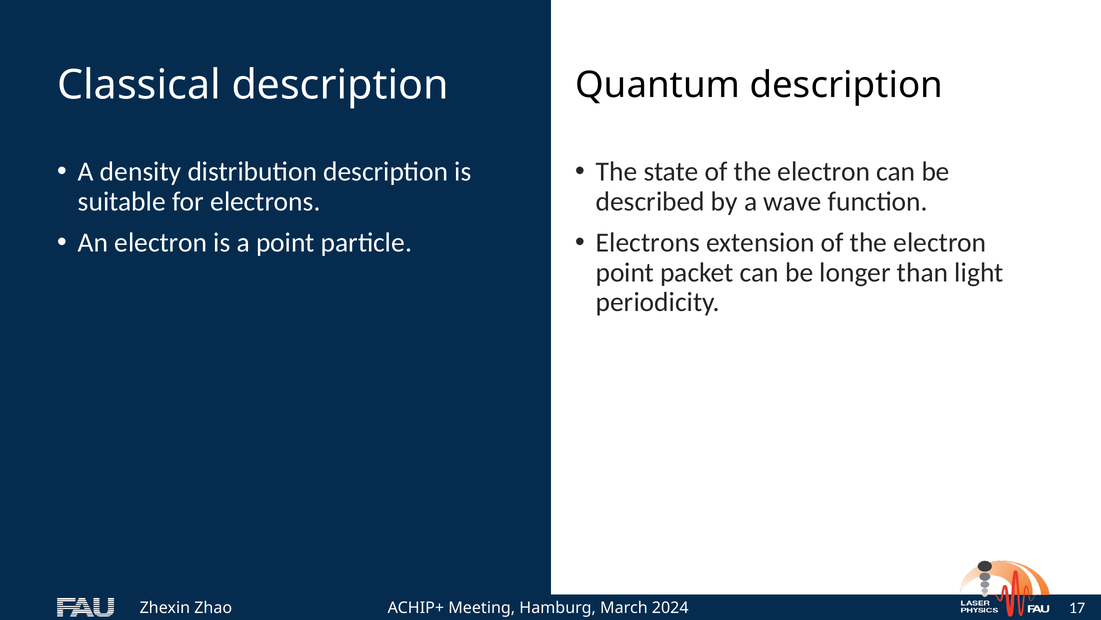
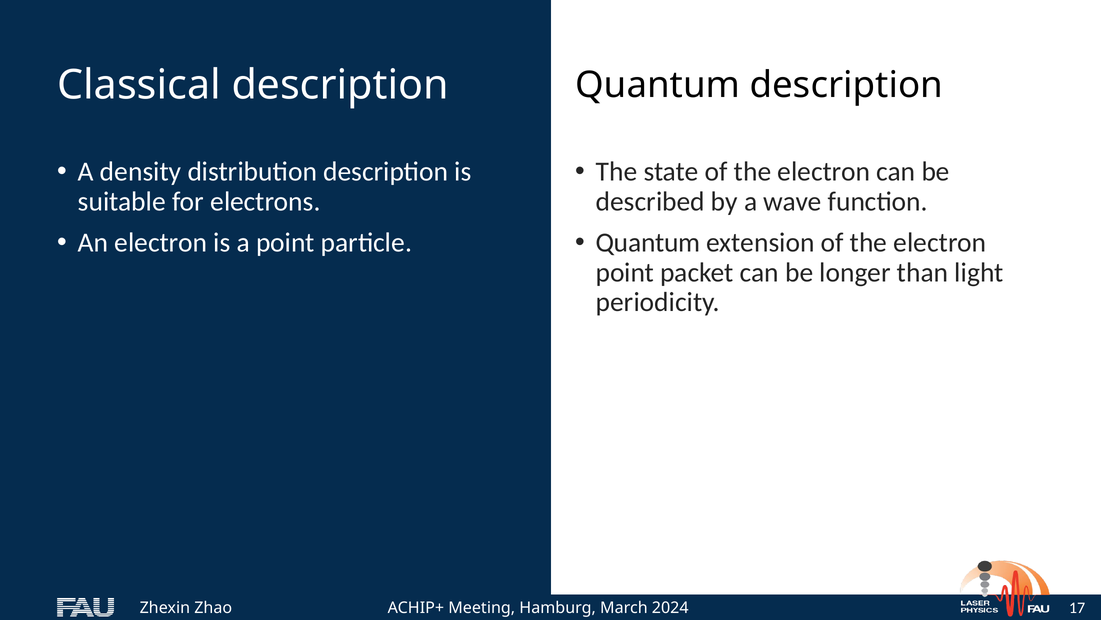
Electrons: Electrons -> Quantum (648, 242)
